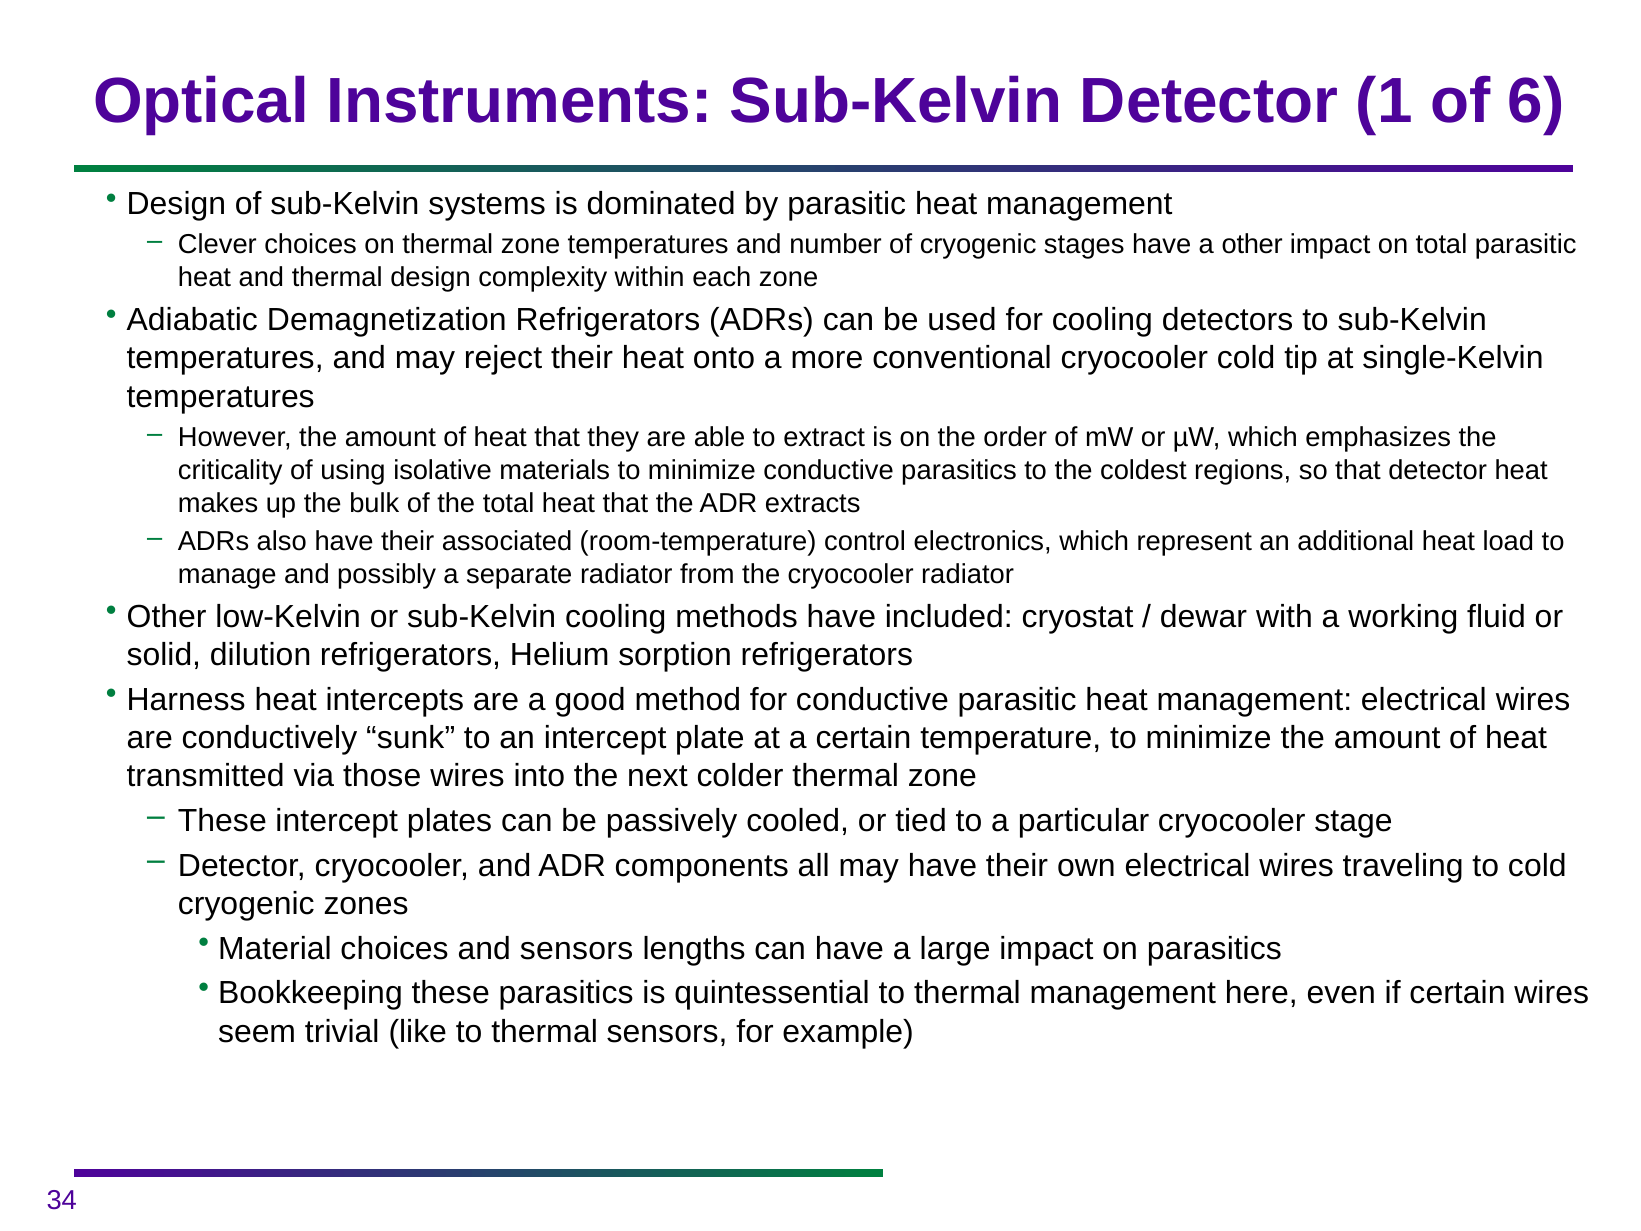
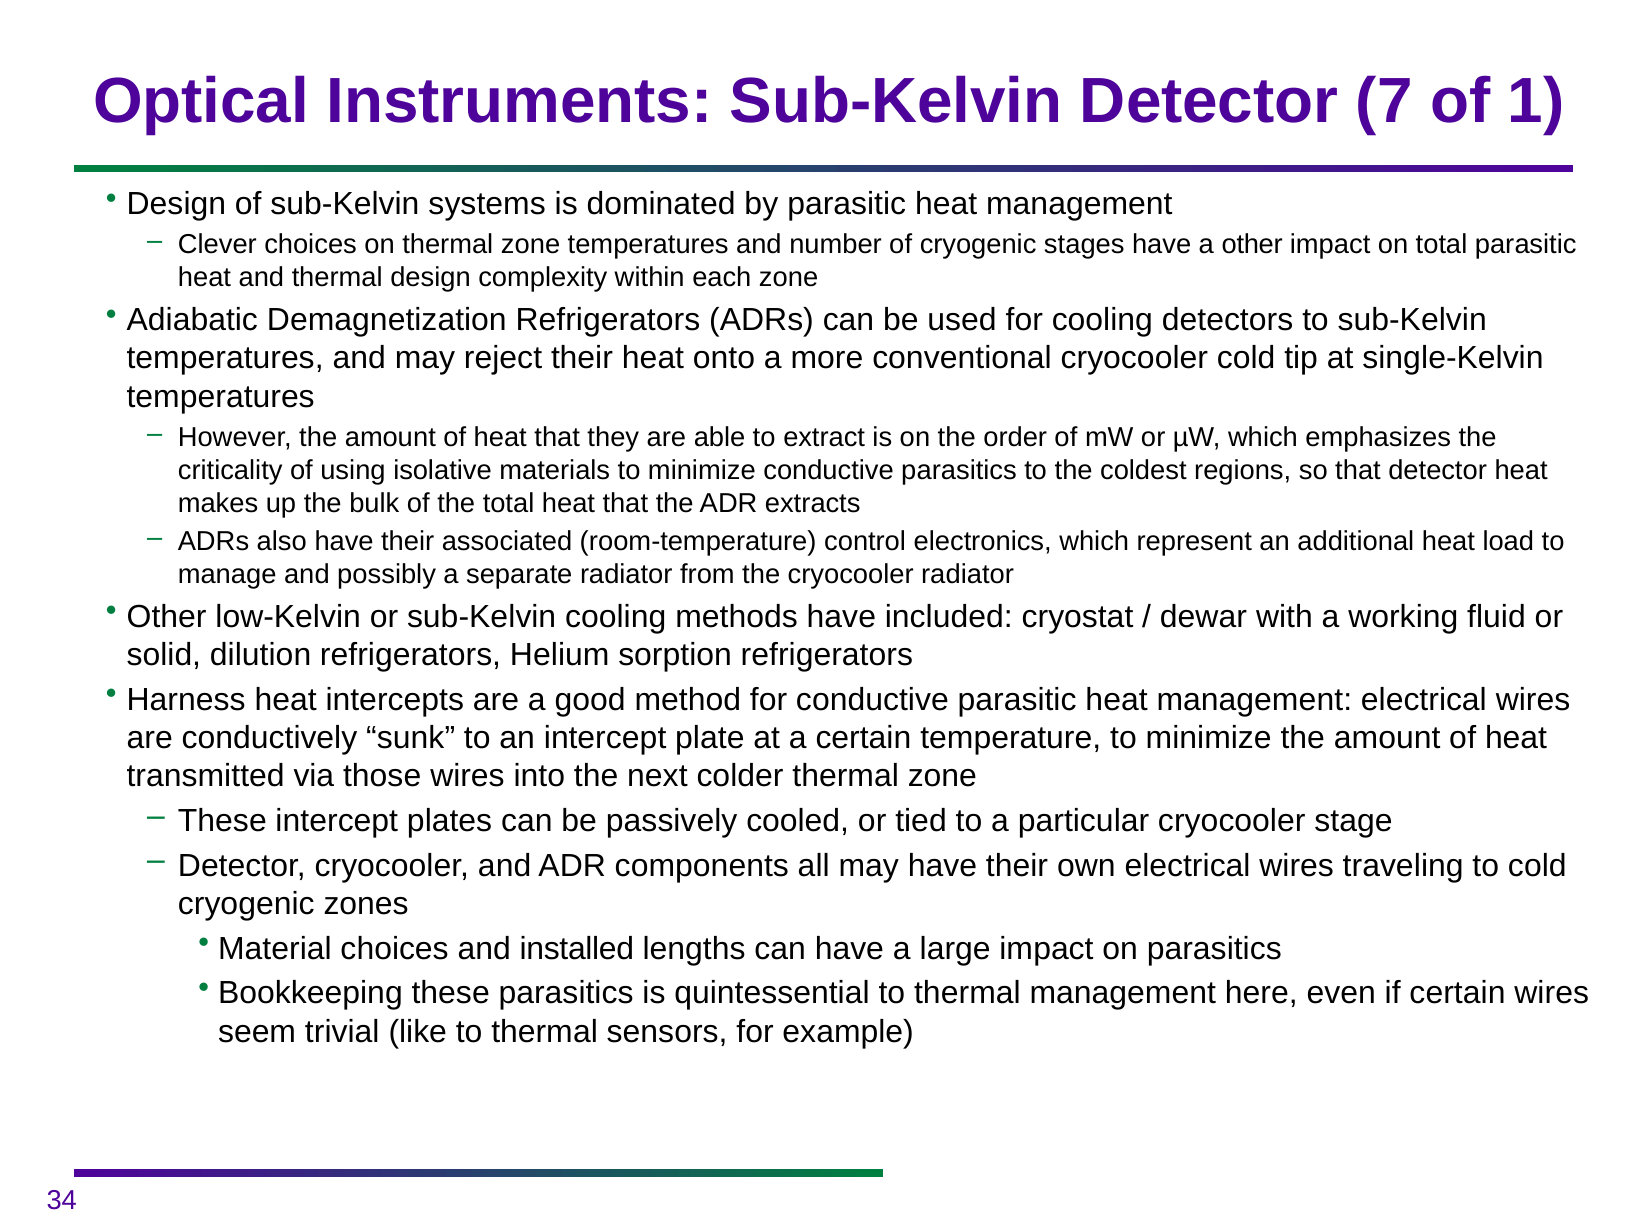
1: 1 -> 7 (1384, 101)
6: 6 -> 1 (1536, 101)
and sensors: sensors -> installed (577, 948)
